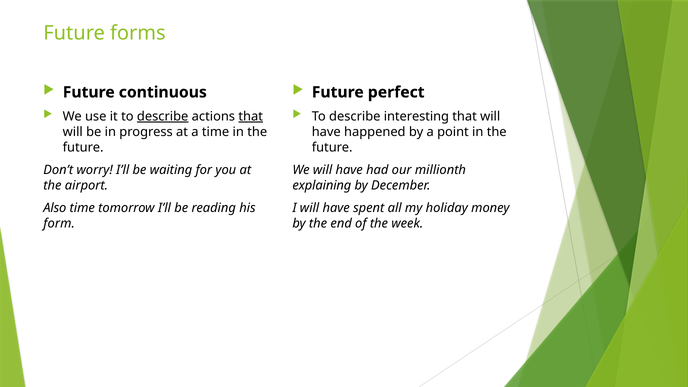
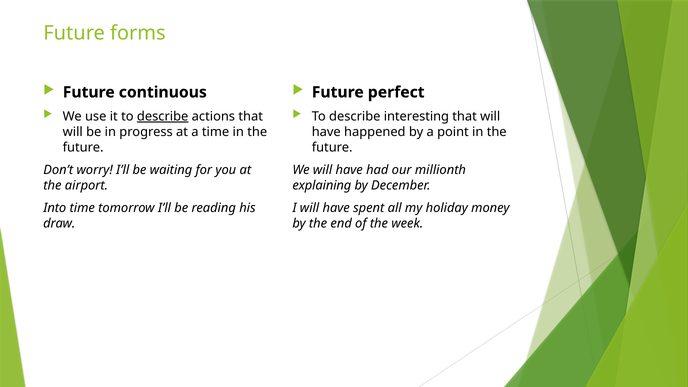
that underline: present -> none (251, 116)
Also: Also -> Into (55, 208)
form: form -> draw (59, 224)
